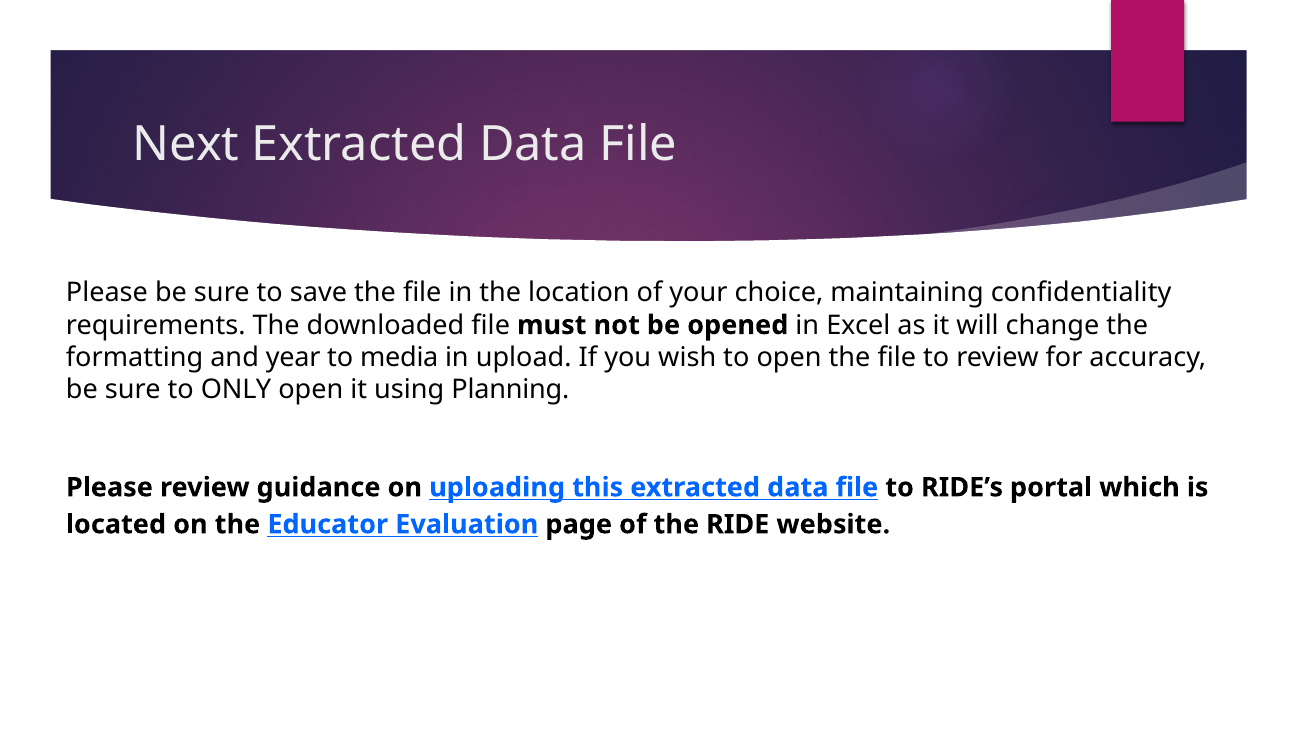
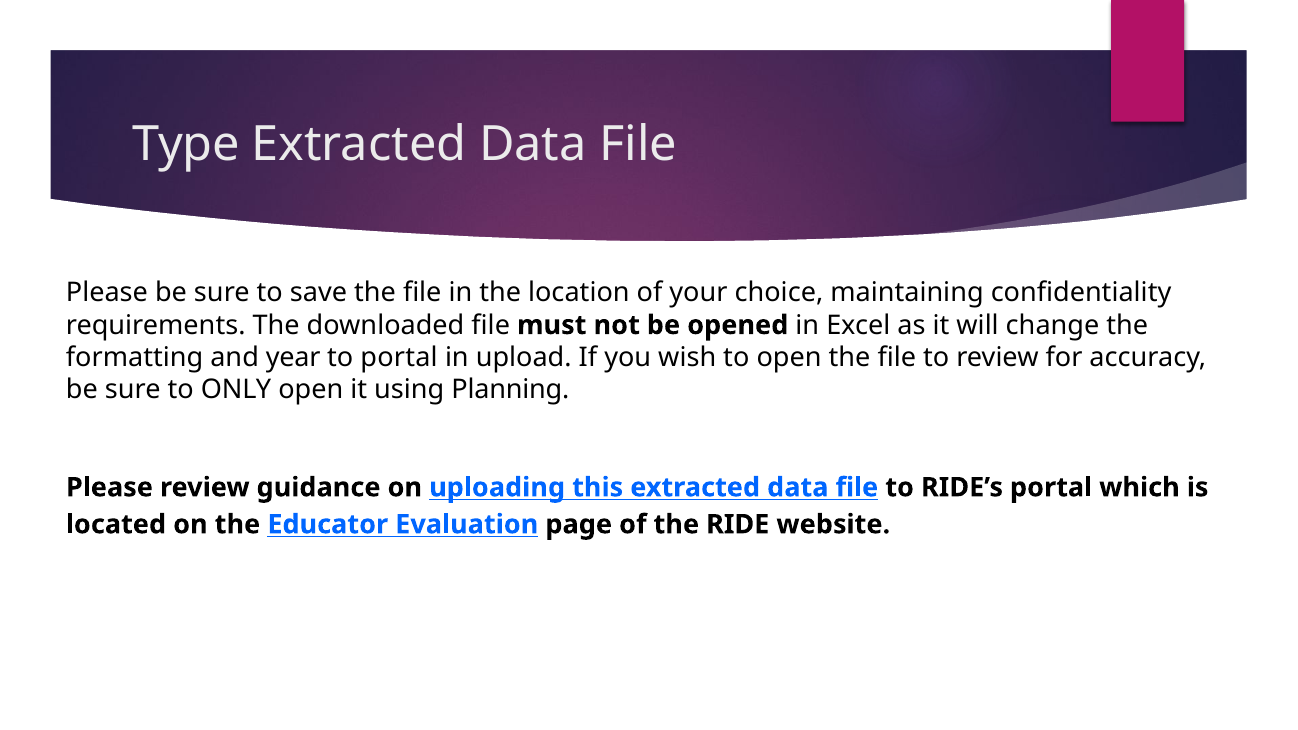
Next: Next -> Type (186, 145)
to media: media -> portal (399, 358)
